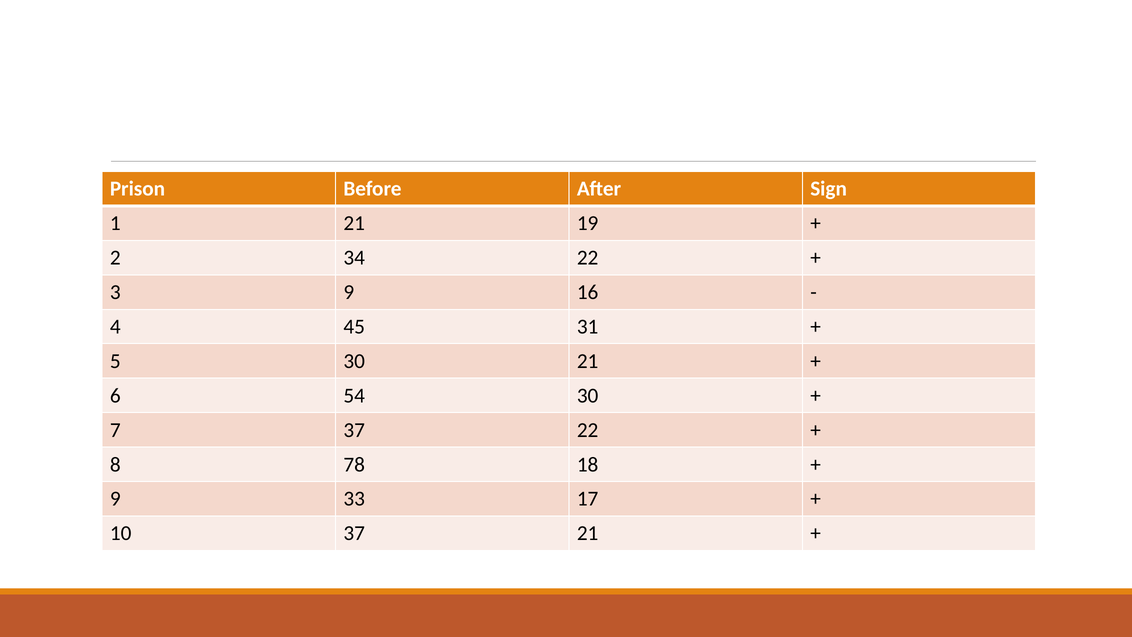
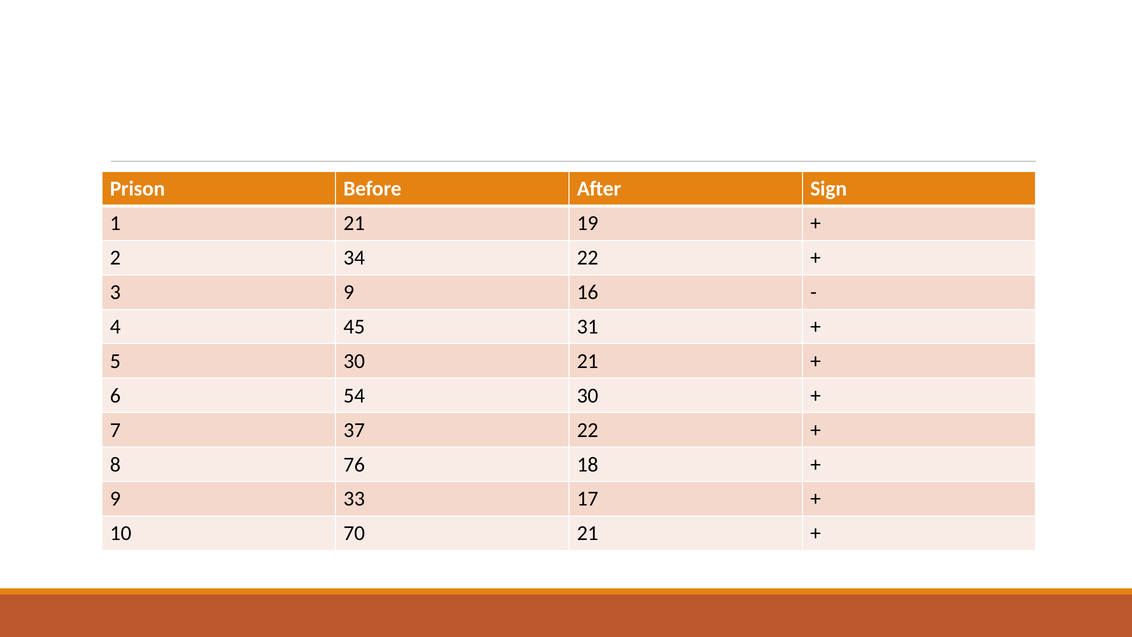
78: 78 -> 76 (354, 464)
10 37: 37 -> 70 (354, 533)
